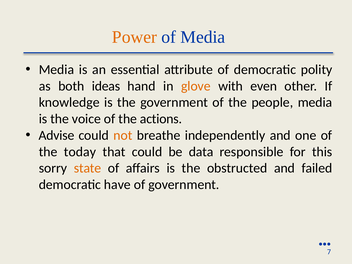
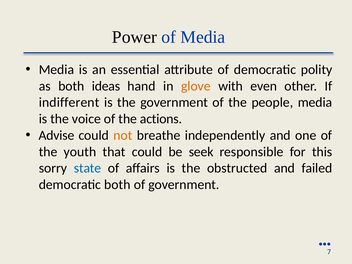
Power colour: orange -> black (134, 37)
knowledge: knowledge -> indifferent (69, 102)
today: today -> youth (80, 152)
data: data -> seek (201, 152)
state colour: orange -> blue (88, 168)
democratic have: have -> both (117, 185)
